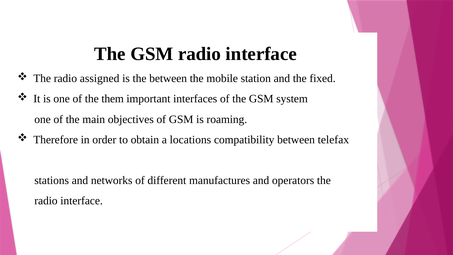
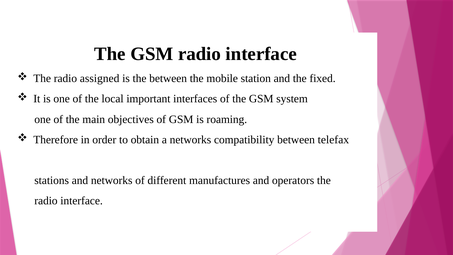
them: them -> local (113, 99)
a locations: locations -> networks (190, 140)
